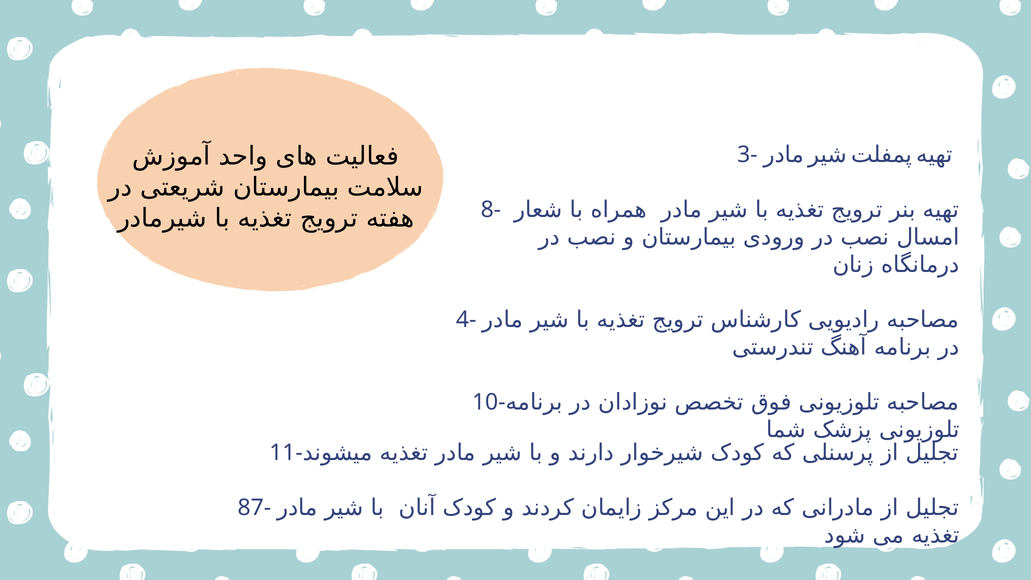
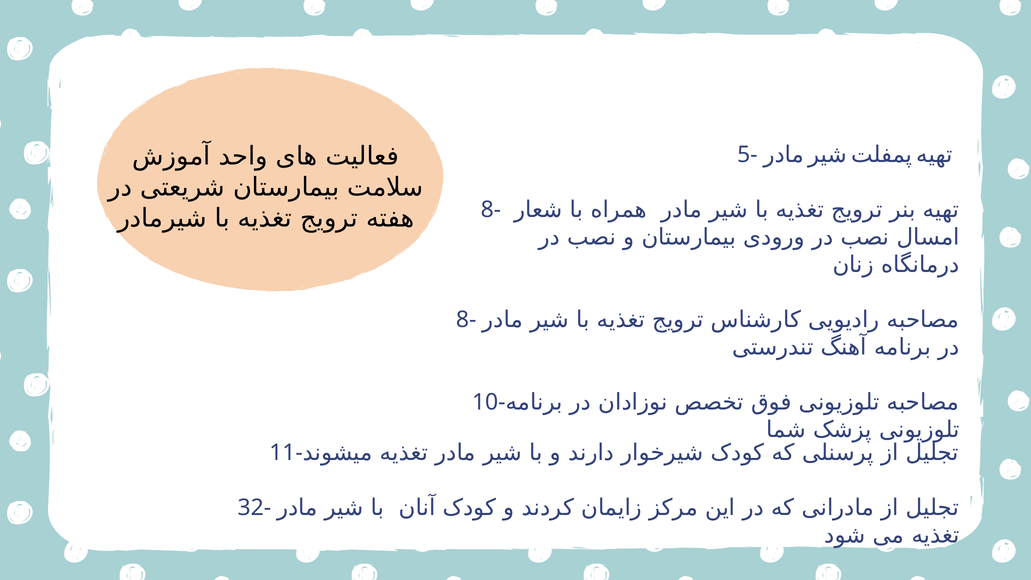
3-: 3- -> 5- (747, 155)
4-: 4- -> 8- (466, 320)
87-: 87- -> 32- (254, 508)
